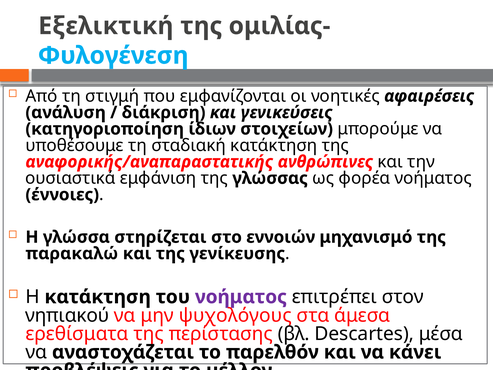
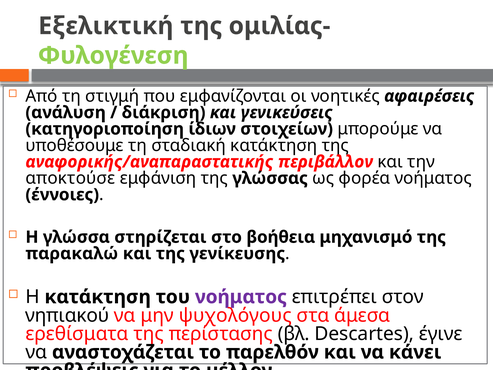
Φυλογένεση colour: light blue -> light green (113, 56)
ανθρώπινες: ανθρώπινες -> περιβάλλον (326, 162)
ουσιαστικά: ουσιαστικά -> αποκτούσε (70, 178)
εννοιών: εννοιών -> βοήθεια (281, 237)
μέσα: μέσα -> έγινε (441, 334)
